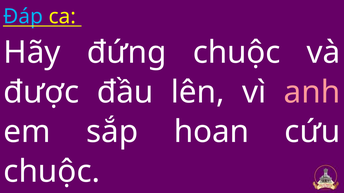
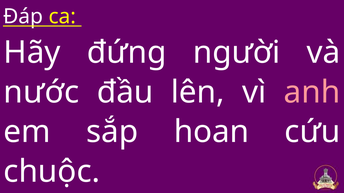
Đáp colour: light blue -> white (23, 16)
đứng chuộc: chuộc -> người (237, 53)
được: được -> nước (41, 92)
